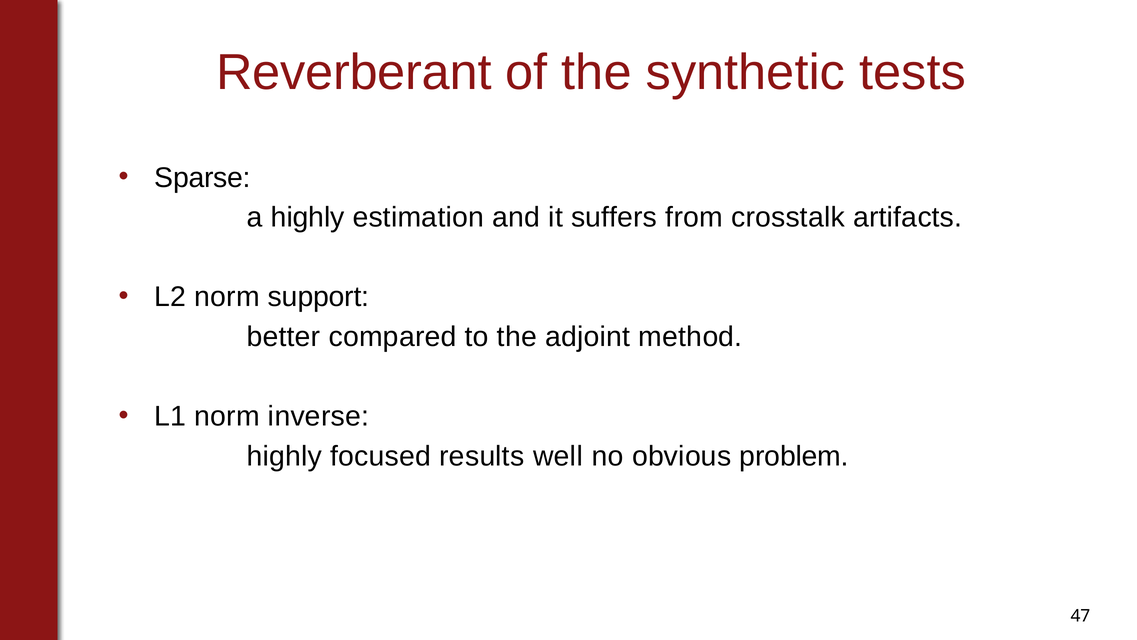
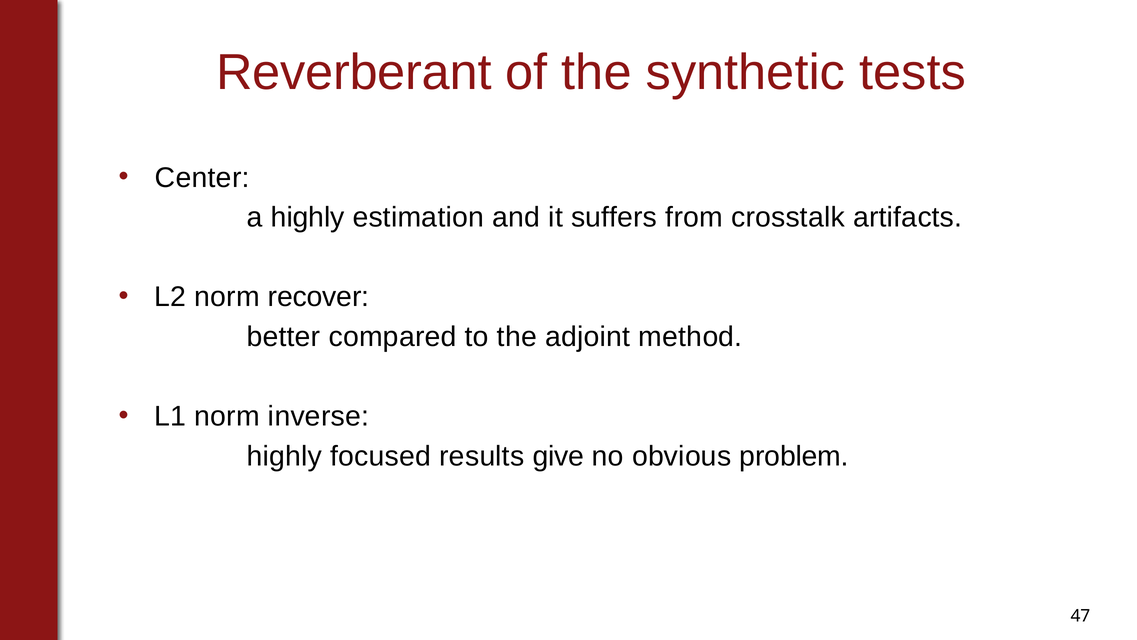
Sparse: Sparse -> Center (202, 178)
support: support -> recover (319, 297)
well: well -> give (558, 456)
